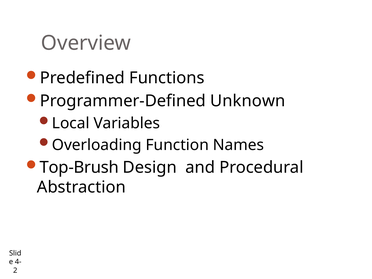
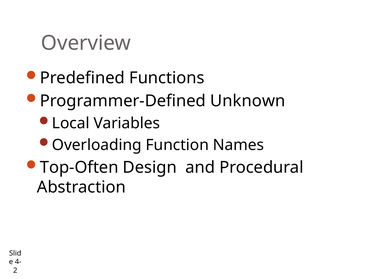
Top-Brush: Top-Brush -> Top-Often (79, 167)
